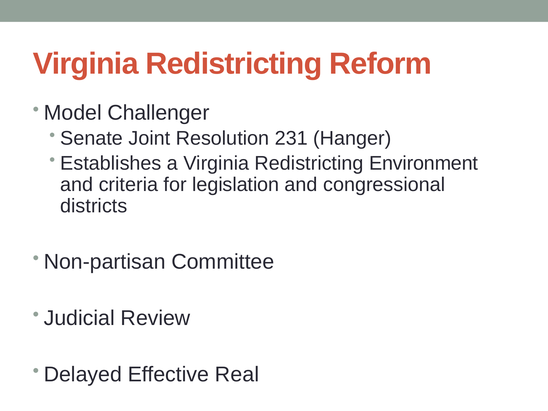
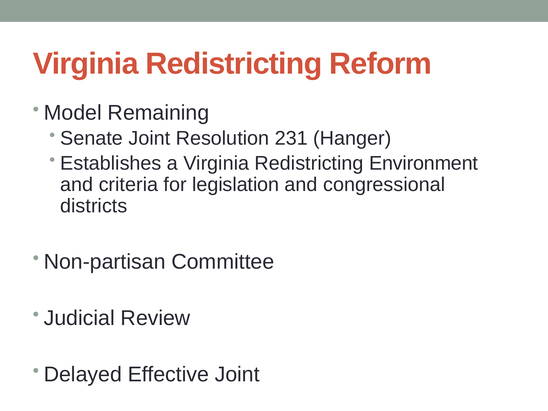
Challenger: Challenger -> Remaining (158, 113)
Effective Real: Real -> Joint (237, 374)
